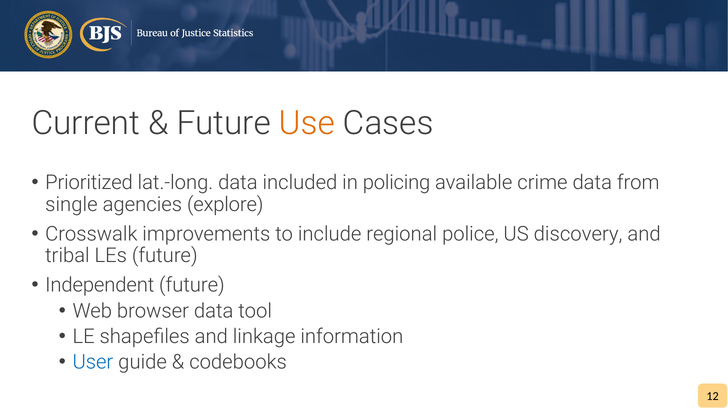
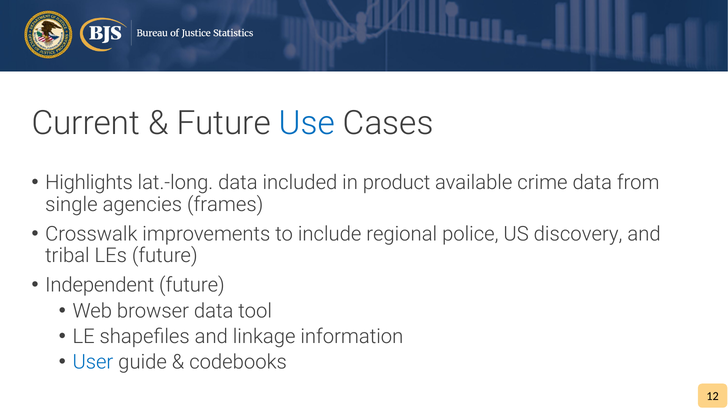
Use colour: orange -> blue (307, 123)
Prioritized: Prioritized -> Highlights (89, 182)
policing: policing -> product (397, 182)
explore: explore -> frames (225, 204)
